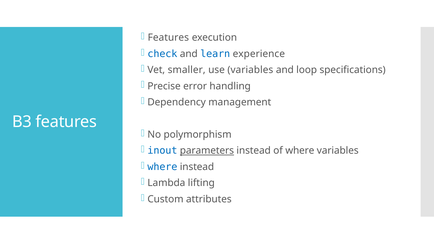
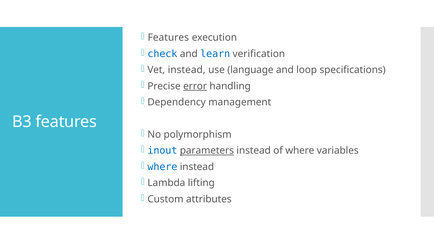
experience: experience -> verification (259, 54)
Vet smaller: smaller -> instead (187, 70)
use variables: variables -> language (250, 70)
error underline: none -> present (195, 86)
